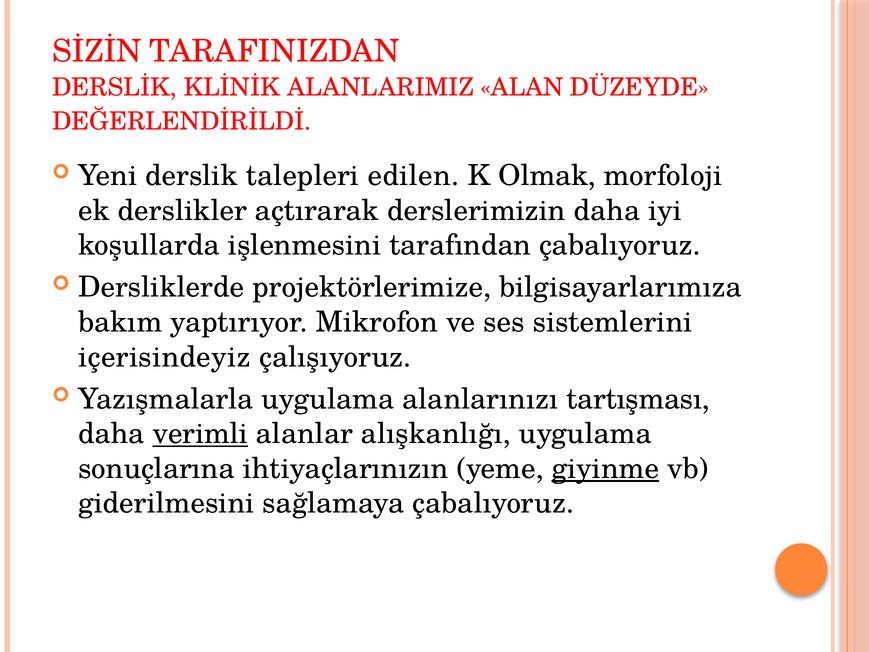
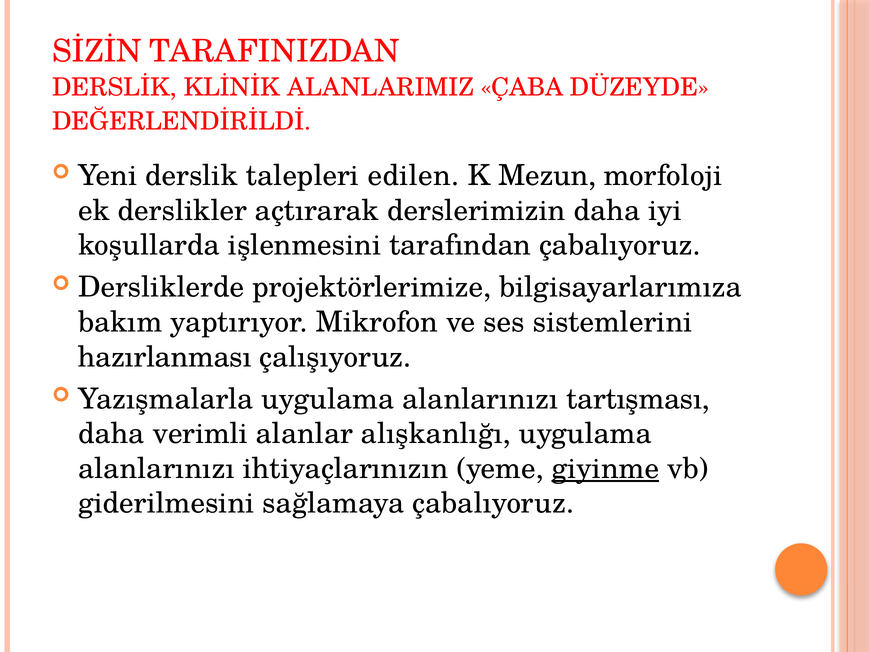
ALAN: ALAN -> ÇABA (522, 87)
Olmak: Olmak -> Mezun (547, 176)
içerisindeyiz: içerisindeyiz -> hazırlanması (165, 357)
verimli underline: present -> none (200, 434)
sonuçlarına: sonuçlarına -> alanlarınızı (156, 468)
